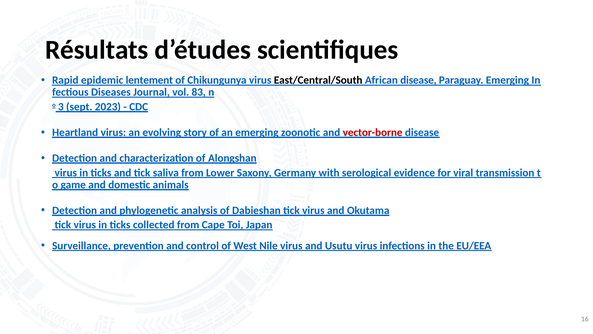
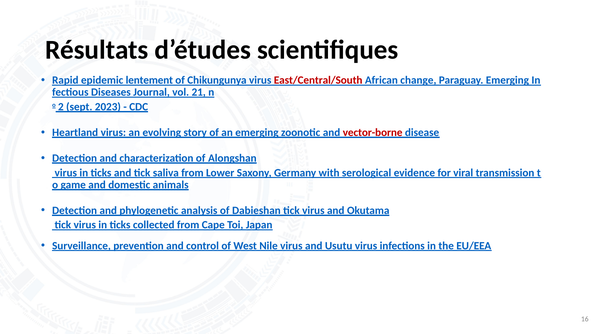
East/Central/South colour: black -> red (318, 80)
African disease: disease -> change (418, 80)
83: 83 -> 21 (199, 92)
3: 3 -> 2 (61, 107)
